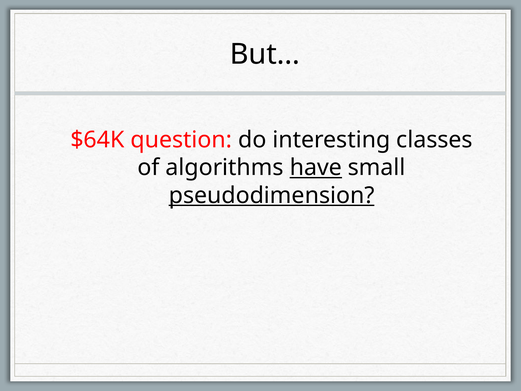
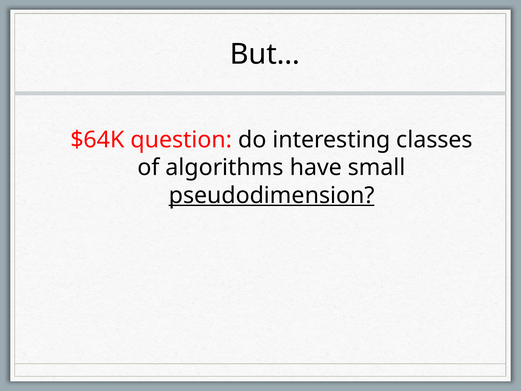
have underline: present -> none (316, 168)
